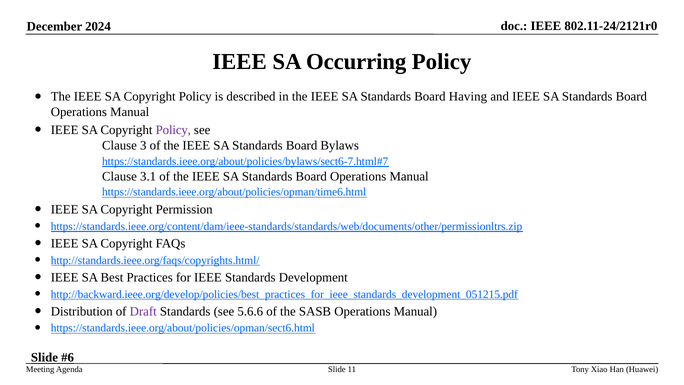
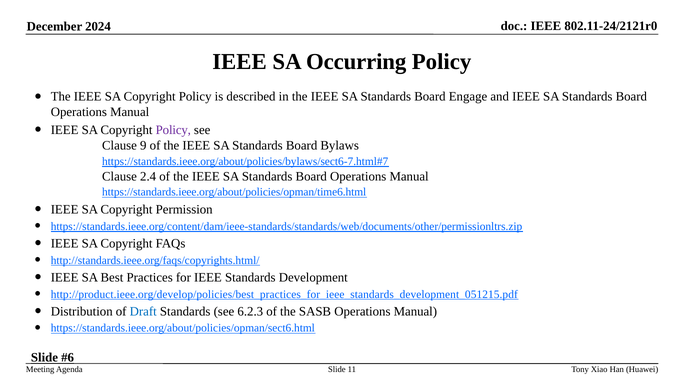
Having: Having -> Engage (468, 97)
3: 3 -> 9 (143, 145)
3.1: 3.1 -> 2.4 (148, 176)
http://backward.ieee.org/develop/policies/best_practices_for_ieee_standards_development_051215.pdf: http://backward.ieee.org/develop/policies/best_practices_for_ieee_standards_development_051215.pdf -> http://product.ieee.org/develop/policies/best_practices_for_ieee_standards_development_051215.pdf (284, 294)
Draft colour: purple -> blue (143, 311)
5.6.6: 5.6.6 -> 6.2.3 (250, 311)
